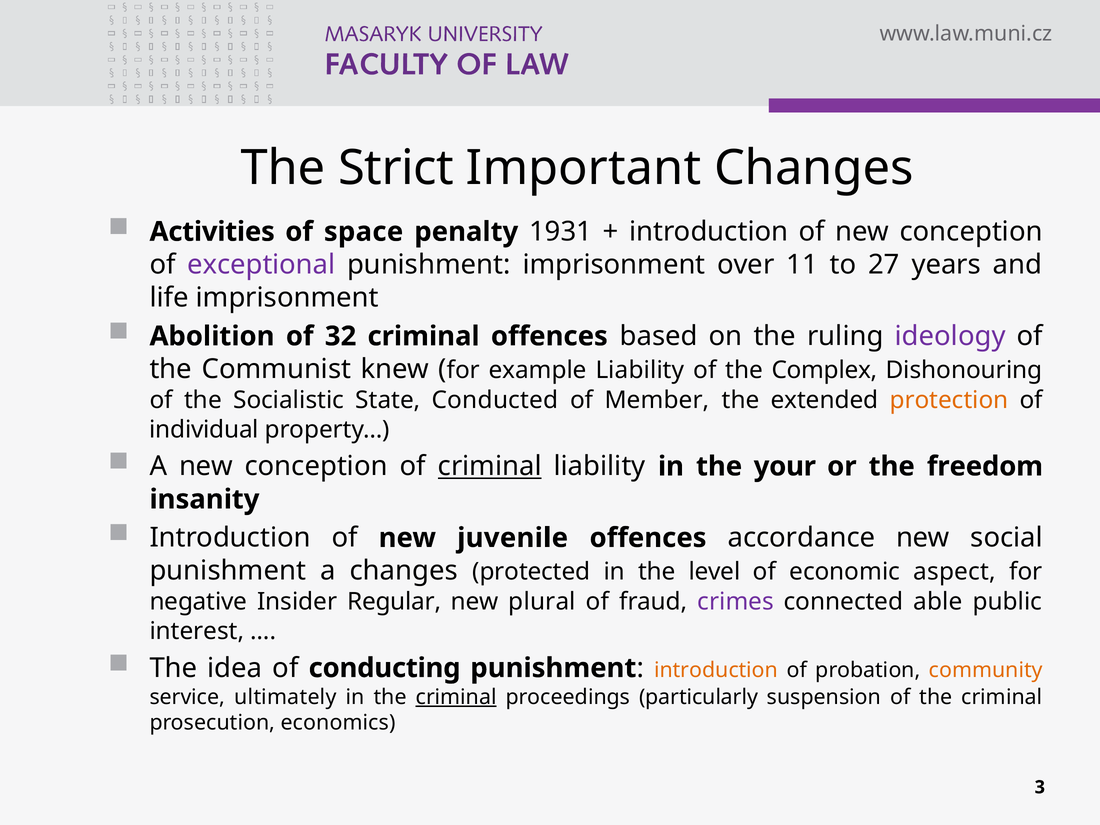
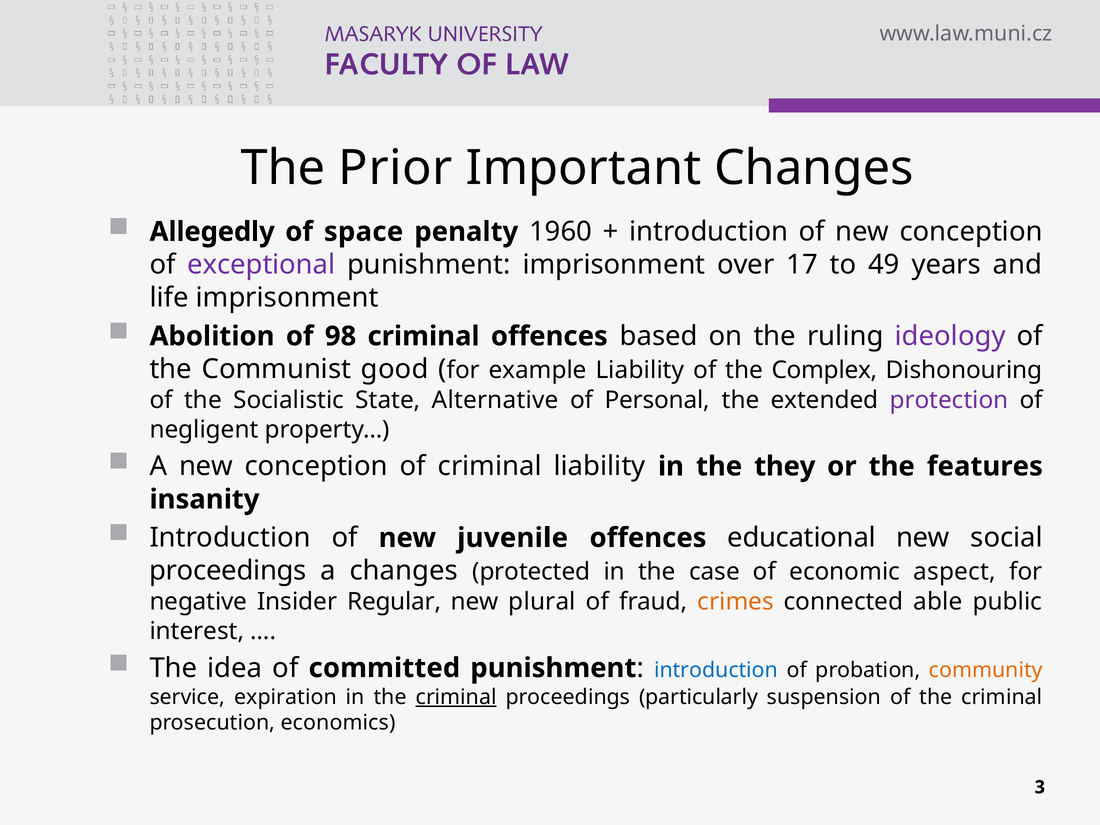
Strict: Strict -> Prior (396, 168)
Activities: Activities -> Allegedly (212, 232)
1931: 1931 -> 1960 (561, 232)
11: 11 -> 17 (802, 265)
27: 27 -> 49 (884, 265)
32: 32 -> 98 (341, 336)
knew: knew -> good (395, 369)
Conducted: Conducted -> Alternative (495, 400)
Member: Member -> Personal (657, 400)
protection colour: orange -> purple (949, 400)
individual: individual -> negligent (204, 430)
criminal underline: present -> none (490, 466)
your: your -> they (785, 466)
freedom: freedom -> features (985, 466)
accordance: accordance -> educational (802, 538)
punishment: punishment -> proceedings (228, 571)
level: level -> case (714, 572)
crimes colour: purple -> orange (736, 602)
conducting: conducting -> committed (384, 668)
introduction colour: orange -> blue (716, 670)
ultimately: ultimately -> expiration (285, 697)
